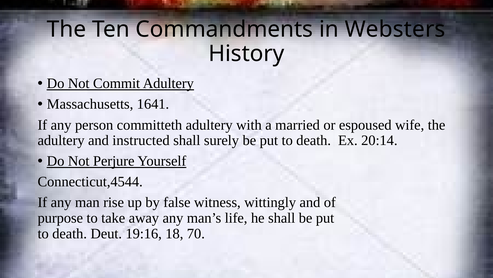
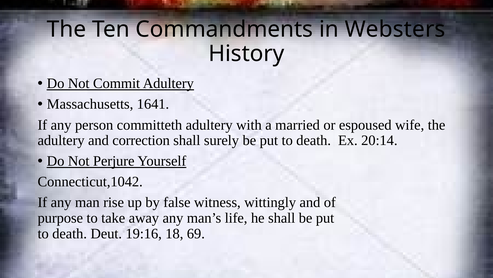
instructed: instructed -> correction (141, 140)
Connecticut,4544: Connecticut,4544 -> Connecticut,1042 (90, 181)
70: 70 -> 69 (196, 233)
